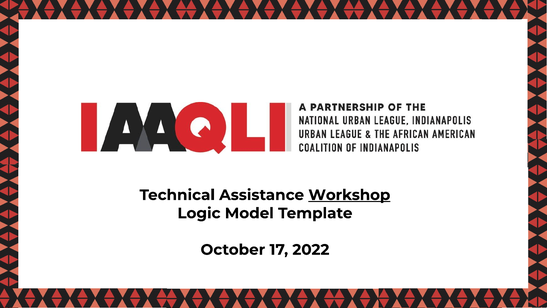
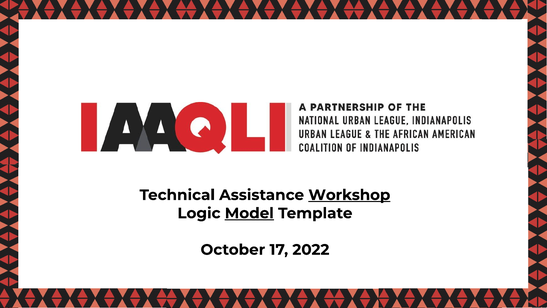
Model underline: none -> present (249, 213)
